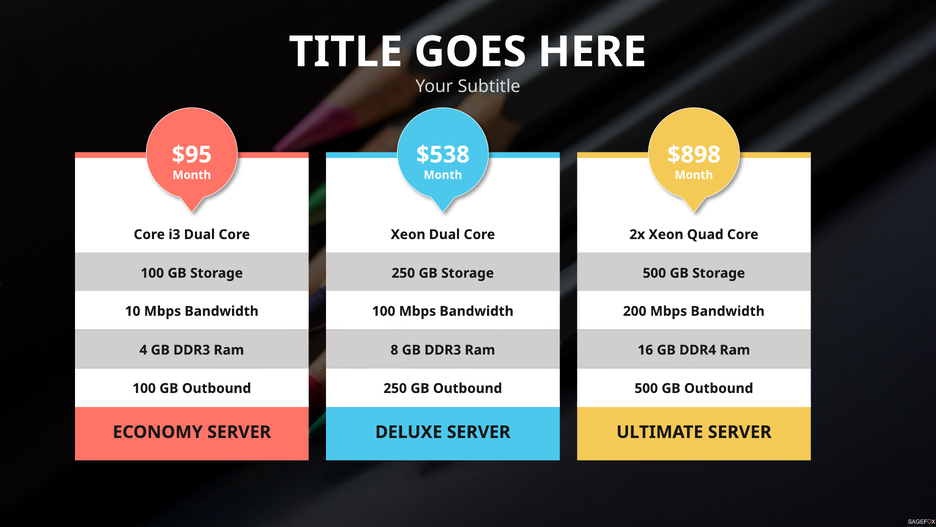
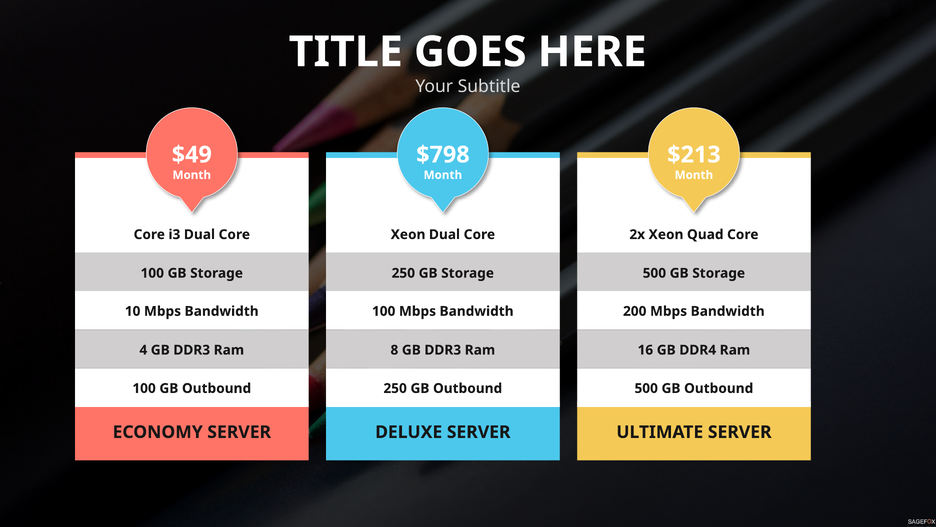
$95: $95 -> $49 (192, 155)
$538: $538 -> $798 (443, 155)
$898: $898 -> $213 (694, 155)
